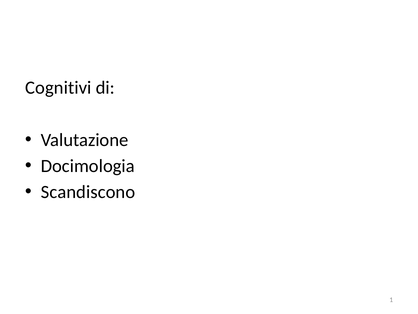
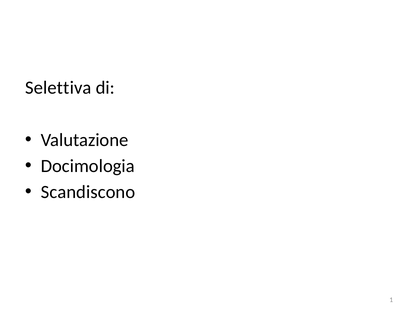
Cognitivi: Cognitivi -> Selettiva (58, 88)
